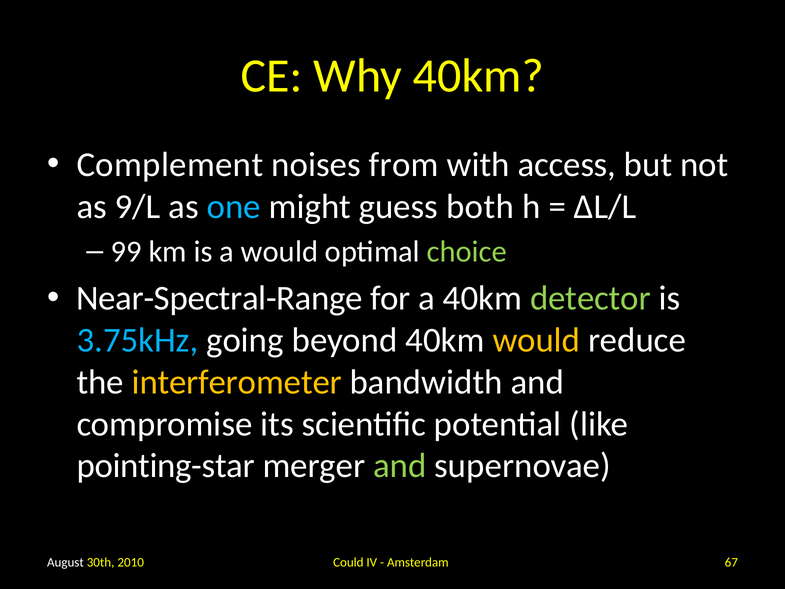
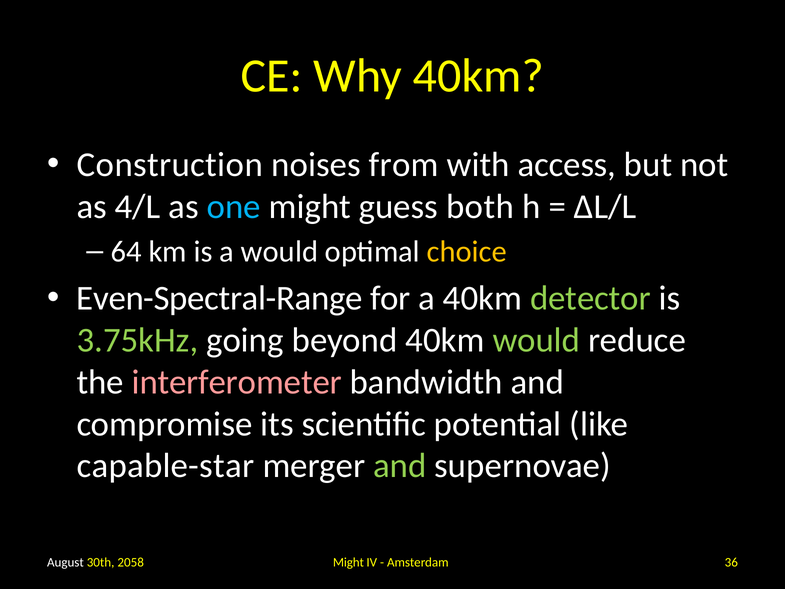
Complement: Complement -> Construction (170, 165)
9/L: 9/L -> 4/L (138, 207)
99: 99 -> 64 (126, 252)
choice colour: light green -> yellow (467, 252)
Near-Spectral-Range: Near-Spectral-Range -> Even-Spectral-Range (219, 298)
3.75kHz colour: light blue -> light green (137, 340)
would colour: yellow -> light green (536, 340)
interferometer colour: yellow -> pink (237, 382)
pointing-star: pointing-star -> capable-star (165, 466)
Could: Could -> Might (348, 562)
67: 67 -> 36 (731, 562)
2010: 2010 -> 2058 (131, 562)
